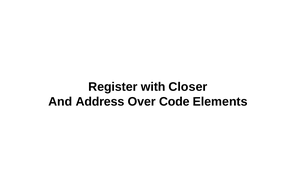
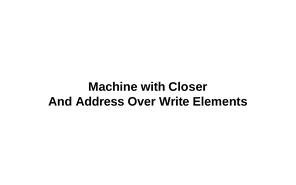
Register: Register -> Machine (113, 87)
Code: Code -> Write (174, 102)
